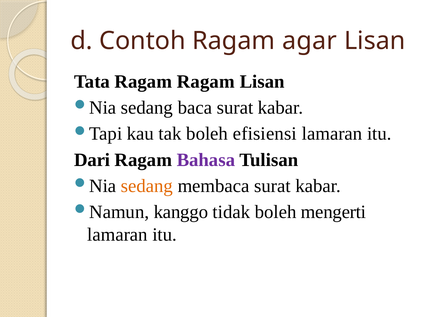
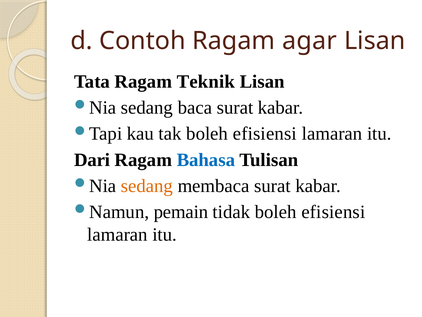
Ragam Ragam: Ragam -> Teknik (206, 81)
Bahasa colour: purple -> blue (206, 160)
kanggo: kanggo -> pemain (181, 212)
tidak boleh mengerti: mengerti -> efisiensi (333, 212)
